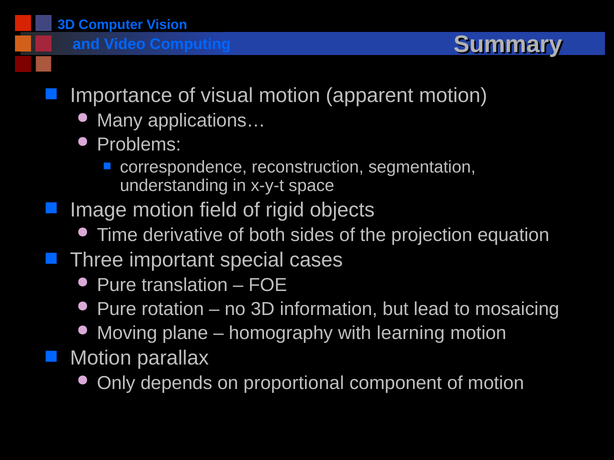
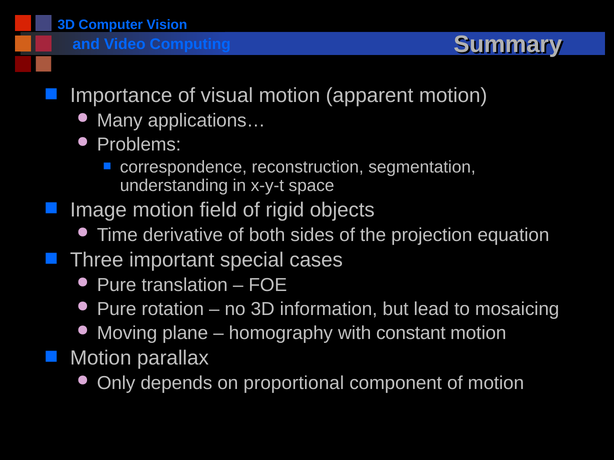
learning: learning -> constant (411, 333)
